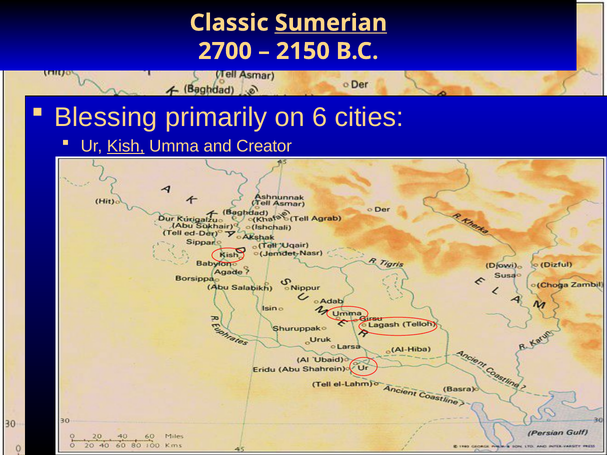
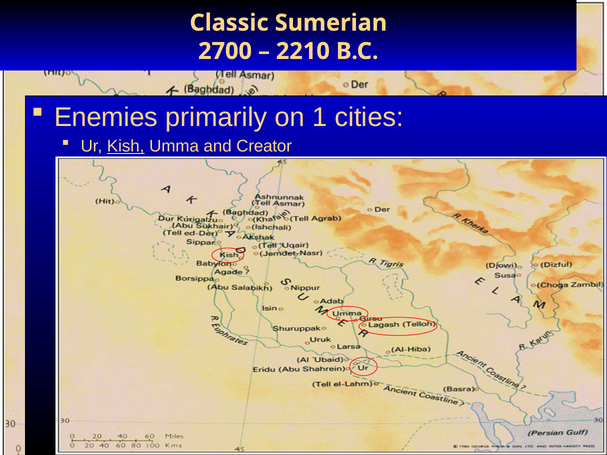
Sumerian underline: present -> none (331, 23)
2150: 2150 -> 2210 (303, 51)
Blessing: Blessing -> Enemies (106, 117)
6: 6 -> 1 (320, 117)
